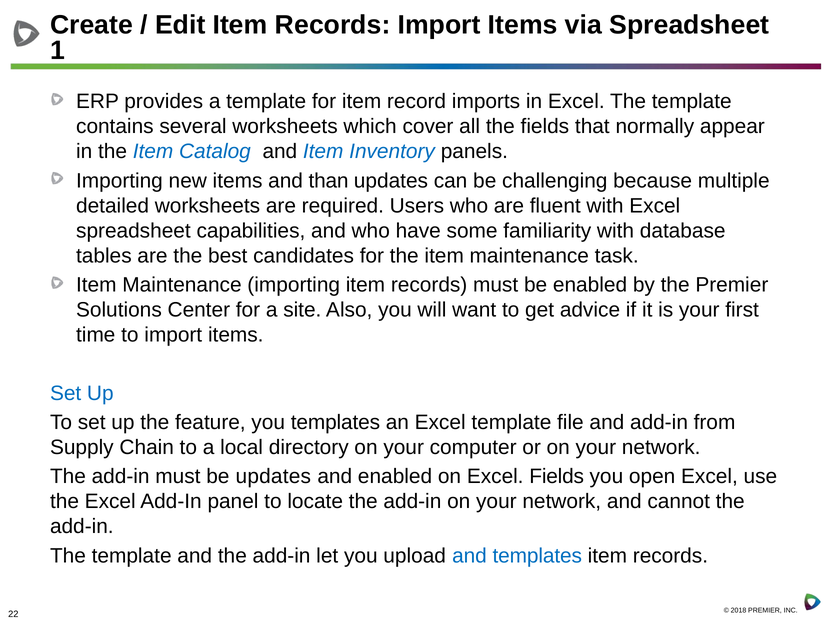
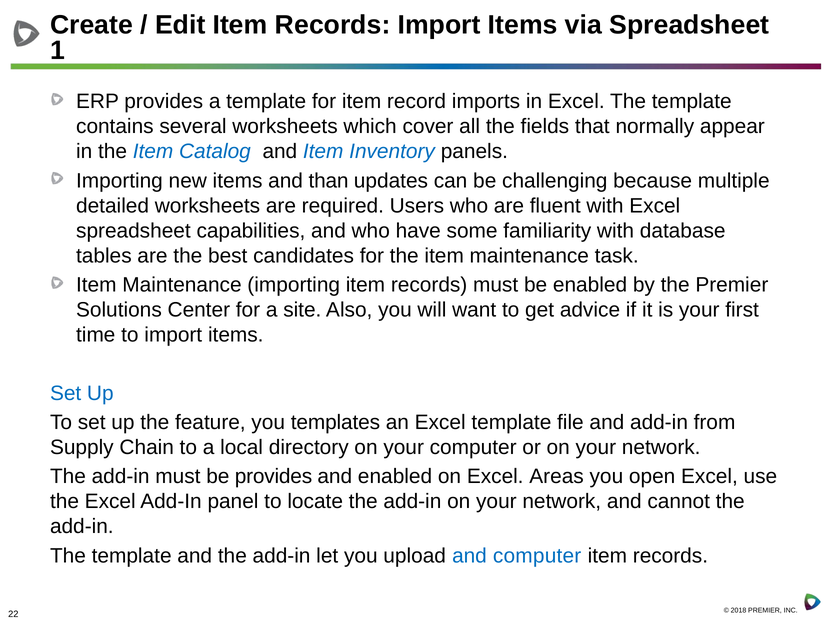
be updates: updates -> provides (274, 477)
Excel Fields: Fields -> Areas (557, 477)
and templates: templates -> computer (537, 556)
